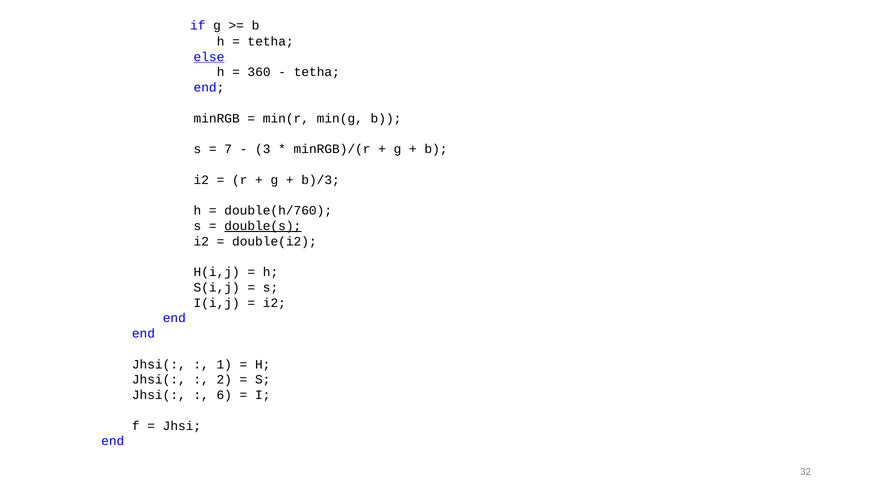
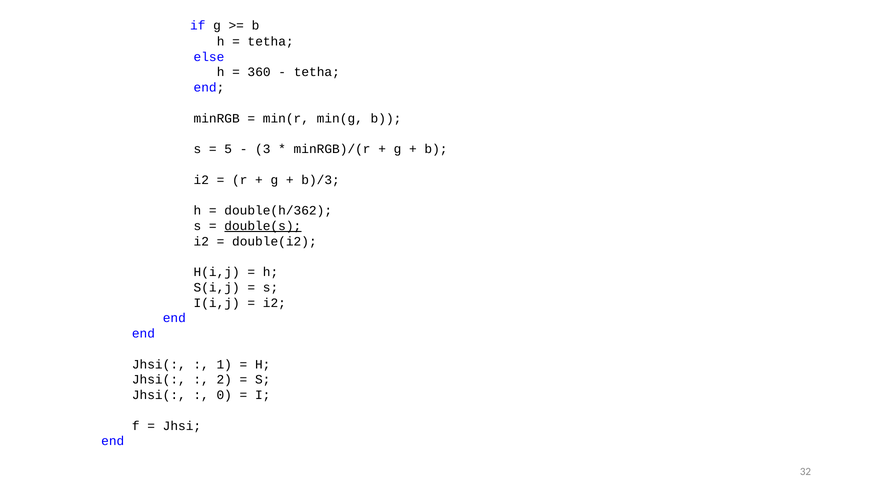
else underline: present -> none (209, 57)
7: 7 -> 5 (228, 149)
double(h/760: double(h/760 -> double(h/362 (278, 211)
6: 6 -> 0 (224, 395)
